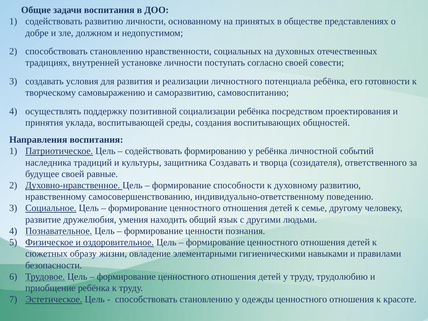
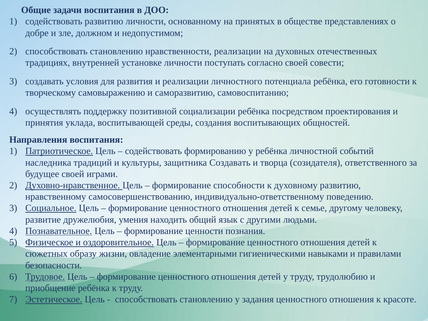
нравственности социальных: социальных -> реализации (238, 51)
равные: равные -> играми (102, 174)
одежды: одежды -> задания (258, 299)
